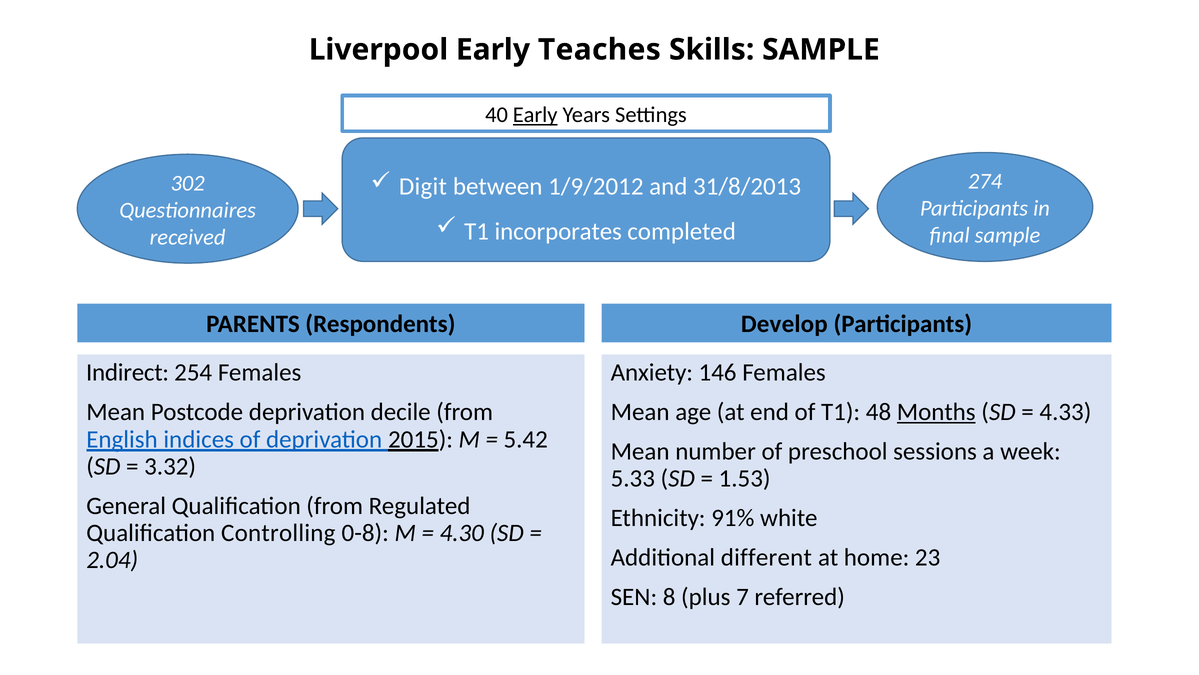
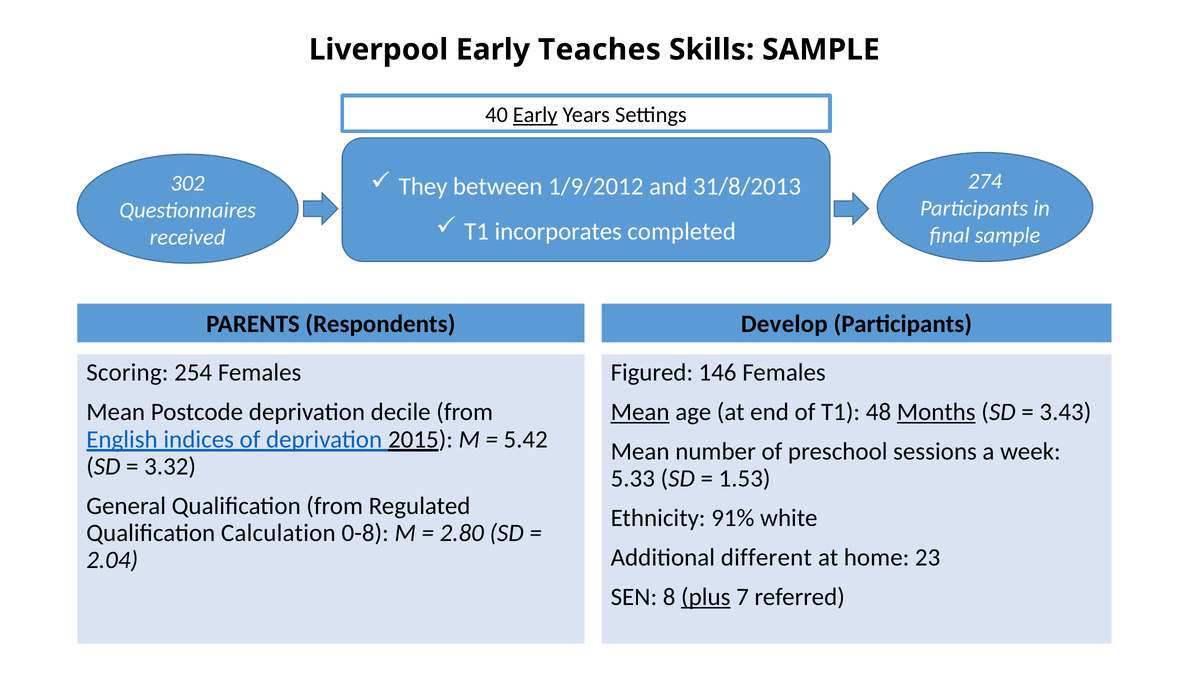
Digit: Digit -> They (423, 186)
Indirect: Indirect -> Scoring (127, 372)
Anxiety: Anxiety -> Figured (652, 372)
Mean underline: none -> present (640, 412)
4.33: 4.33 -> 3.43 (1065, 412)
Controlling: Controlling -> Calculation (278, 533)
4.30: 4.30 -> 2.80 (462, 533)
plus underline: none -> present (706, 597)
